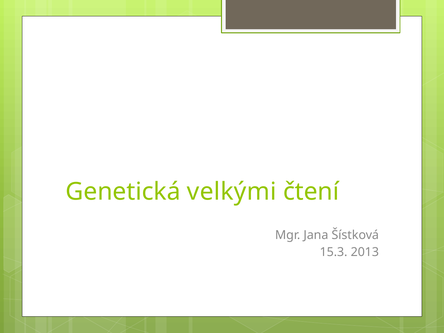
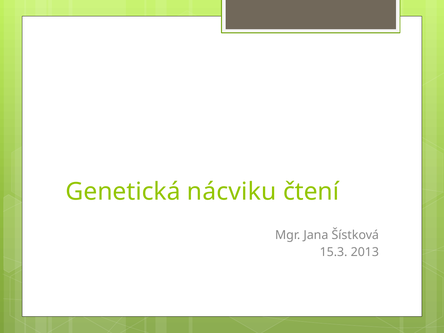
velkými: velkými -> nácviku (232, 192)
